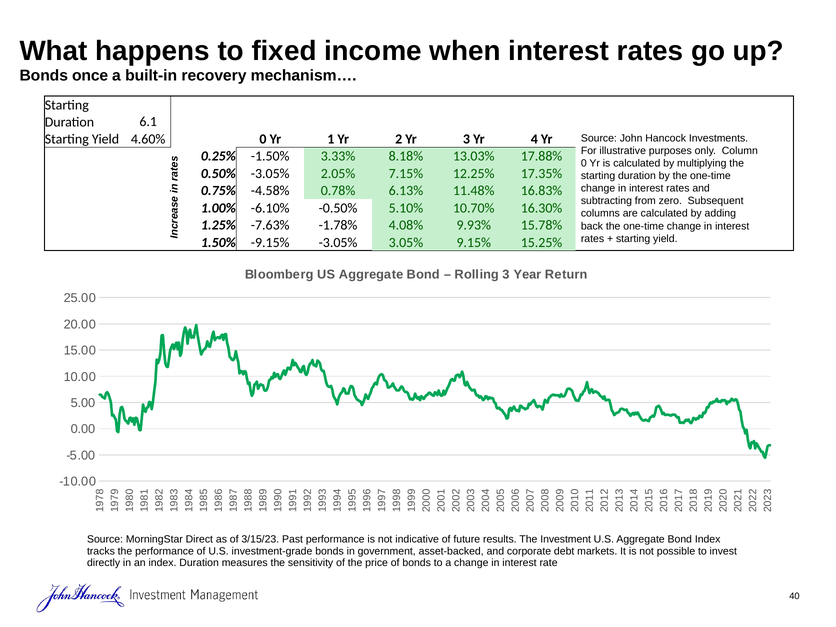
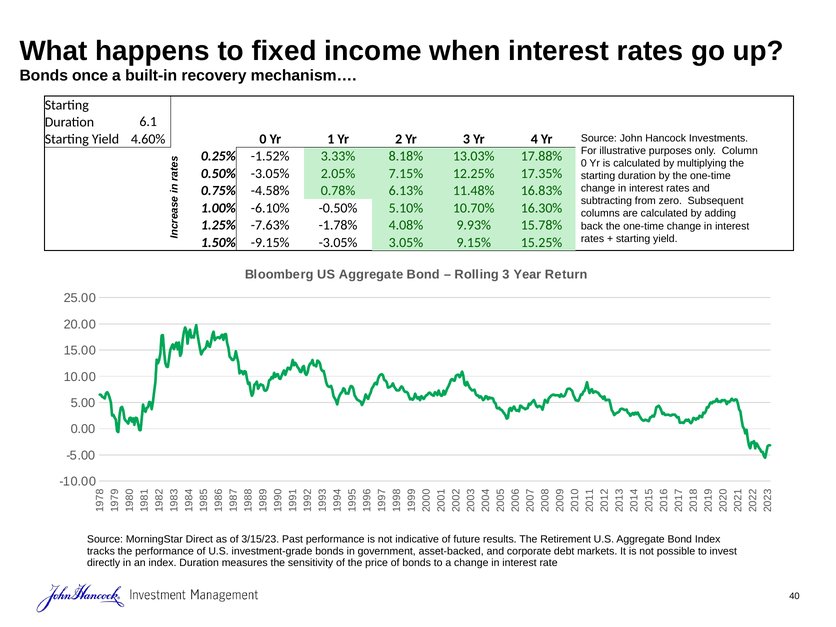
-1.50%: -1.50% -> -1.52% (270, 156)
Investment: Investment -> Retirement (566, 539)
